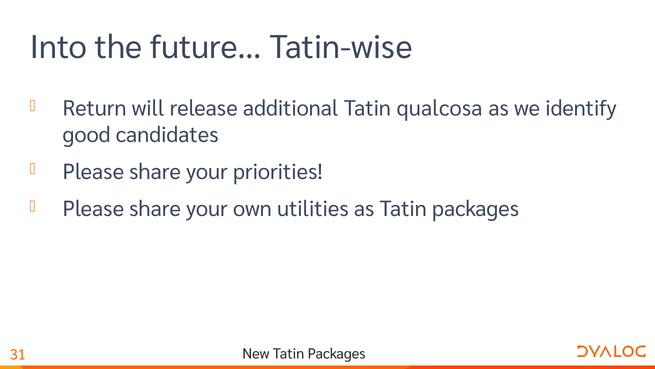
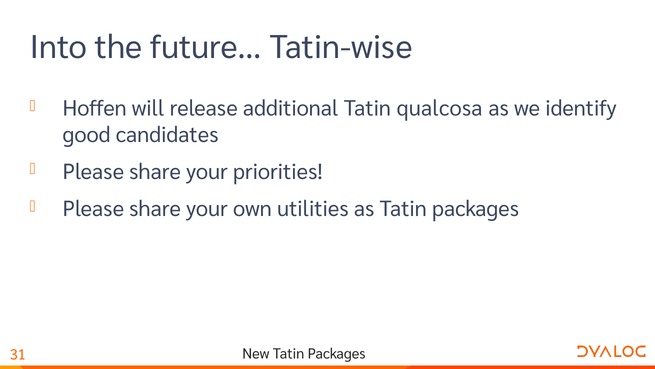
Return: Return -> Hoffen (95, 109)
